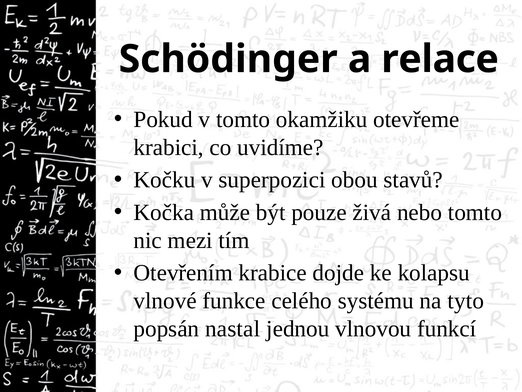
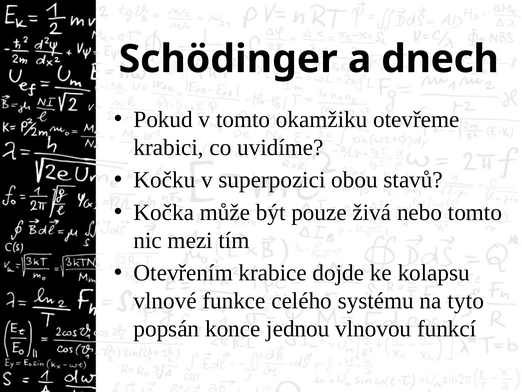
relace: relace -> dnech (440, 59)
nastal: nastal -> konce (233, 328)
